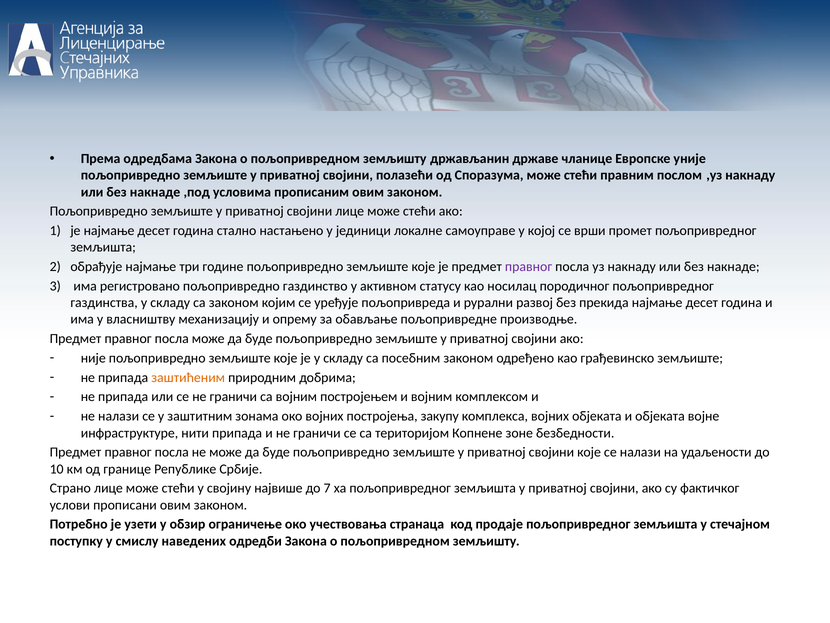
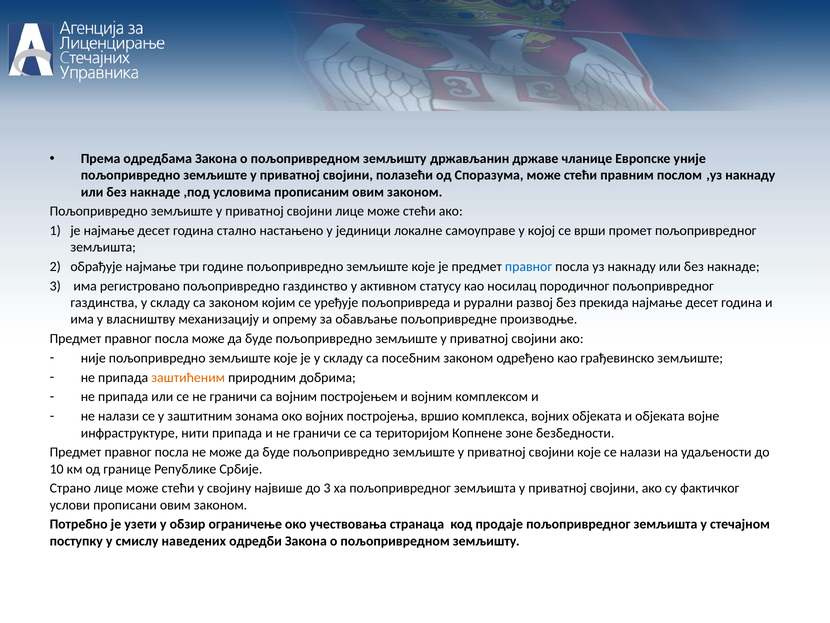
правног colour: purple -> blue (529, 267)
закупу: закупу -> вршио (440, 416)
до 7: 7 -> 3 (327, 488)
